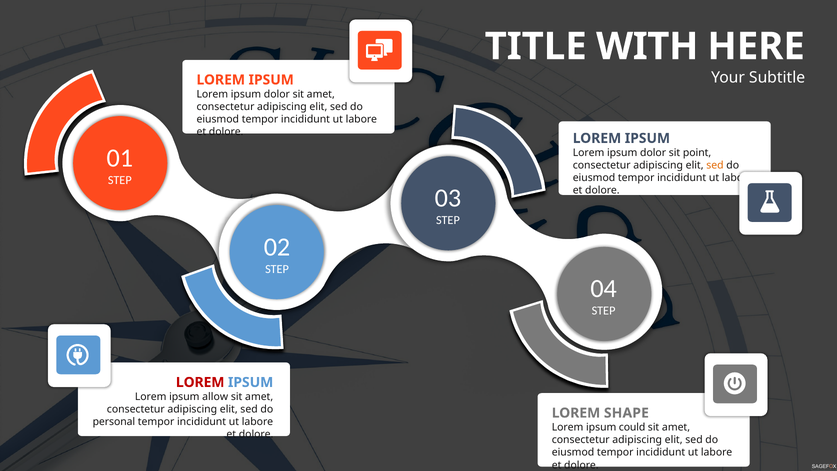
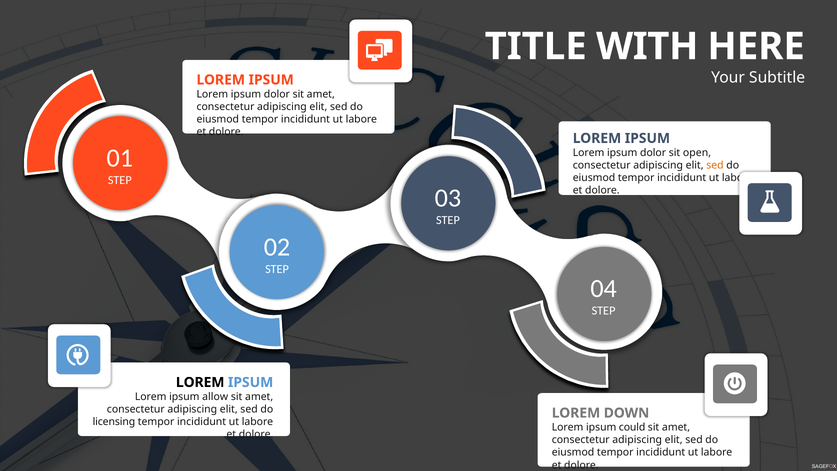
point: point -> open (697, 153)
LOREM colour: red -> black (200, 382)
SHAPE: SHAPE -> DOWN (627, 413)
personal: personal -> licensing (114, 422)
